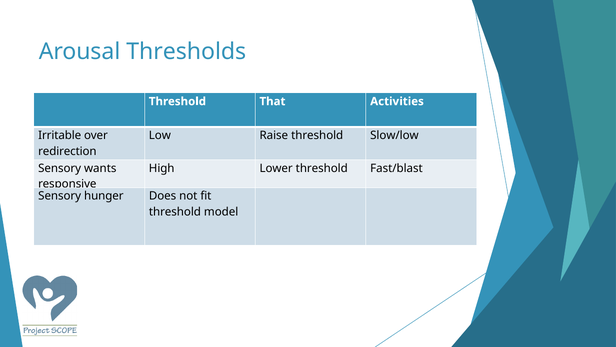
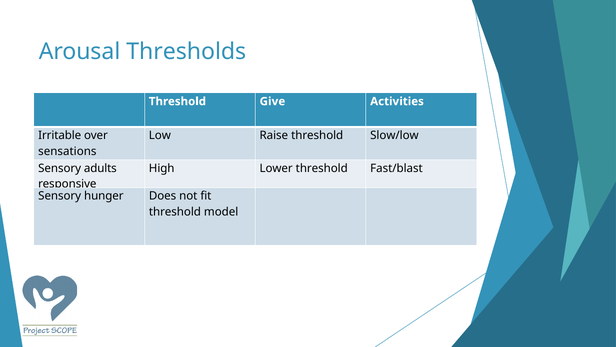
That: That -> Give (272, 101)
redirection: redirection -> sensations (67, 151)
wants: wants -> adults (100, 168)
